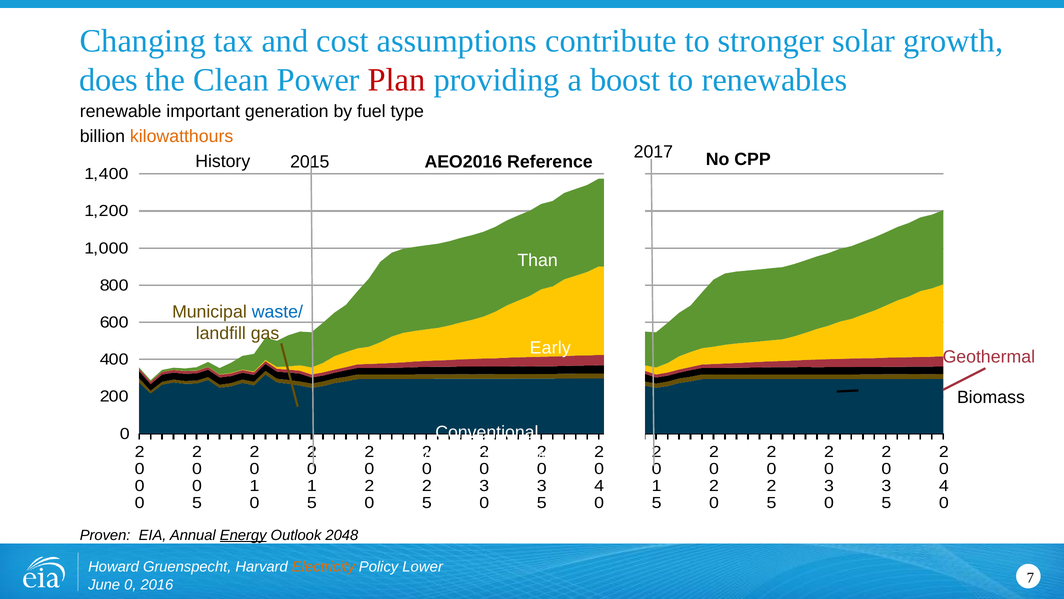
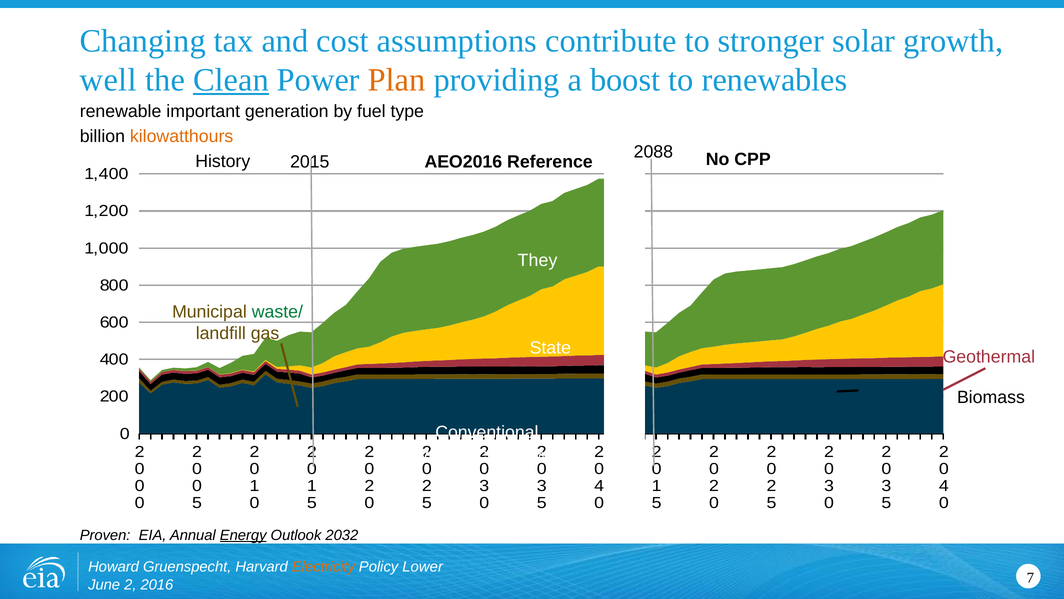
does: does -> well (108, 80)
Clean underline: none -> present (231, 80)
Plan colour: red -> orange (397, 80)
2017: 2017 -> 2088 (653, 152)
Than: Than -> They (537, 260)
waste/ colour: blue -> green (277, 312)
Early: Early -> State (550, 348)
2048: 2048 -> 2032 (342, 535)
June 0: 0 -> 2 (130, 584)
